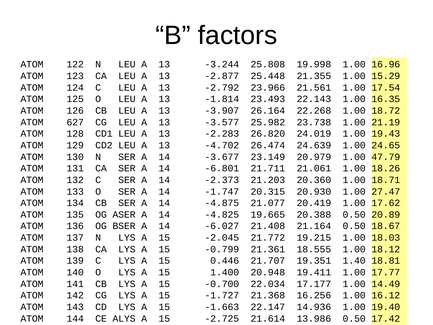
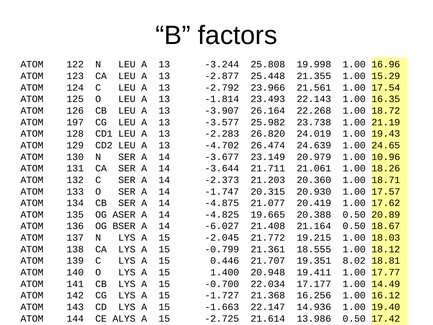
627: 627 -> 197 (75, 122)
47.79: 47.79 -> 10.96 (386, 157)
-6.801: -6.801 -> -3.644 (222, 168)
27.47: 27.47 -> 17.57 (386, 191)
1.40: 1.40 -> 8.02 (354, 261)
